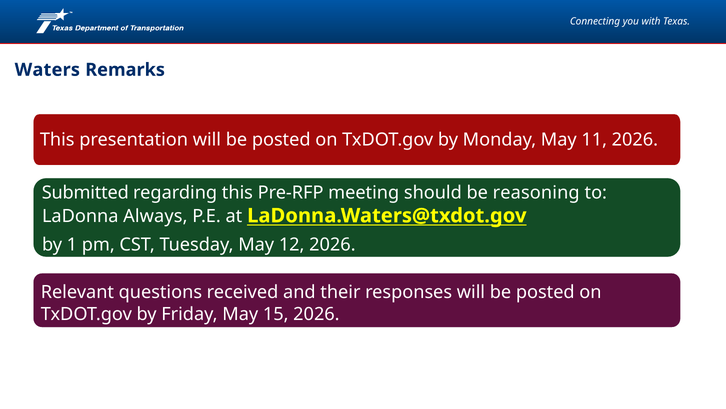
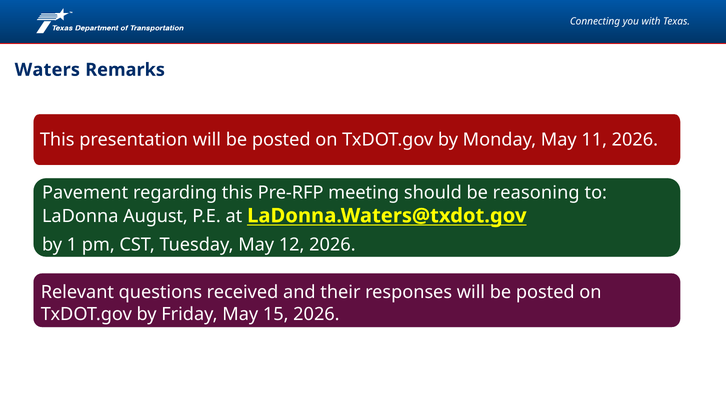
Submitted: Submitted -> Pavement (85, 192)
Always: Always -> August (155, 216)
